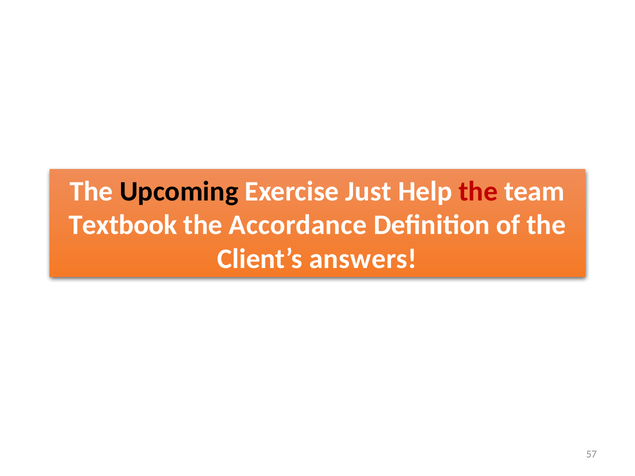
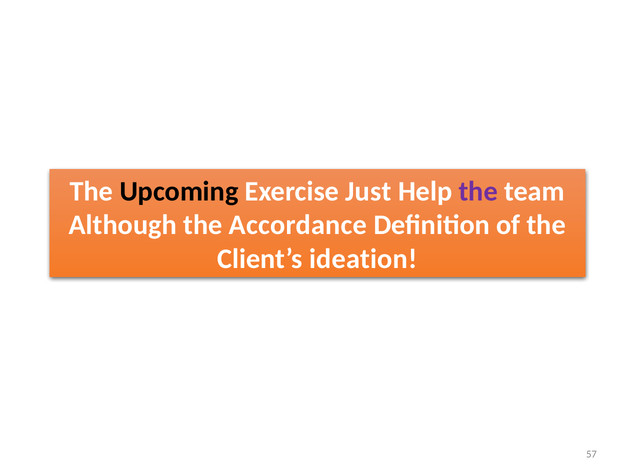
the colour: red -> purple (478, 191)
Textbook: Textbook -> Although (123, 225)
answers: answers -> ideation (363, 259)
